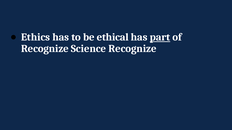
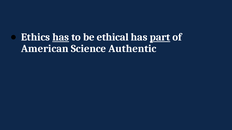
has underline: none -> present (61, 37)
Recognize: Recognize -> American (45, 49)
Science Recognize: Recognize -> Authentic (132, 49)
